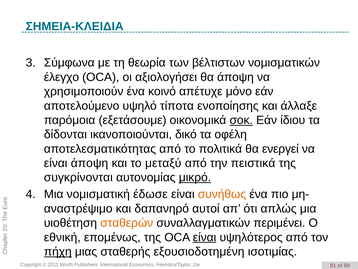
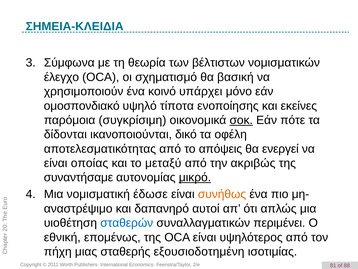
αξιολογήσει: αξιολογήσει -> σχηματισμό (166, 77)
θα άποψη: άποψη -> βασική (235, 77)
απέτυχε: απέτυχε -> υπάρχει (201, 91)
αποτελούμενο: αποτελούμενο -> ομοσπονδιακό (82, 106)
άλλαξε: άλλαξε -> εκείνες (299, 106)
εξετάσουμε: εξετάσουμε -> συγκρίσιμη (132, 120)
ίδιου: ίδιου -> πότε (293, 120)
πολιτικά: πολιτικά -> απόψεις (220, 149)
είναι άποψη: άποψη -> οποίας (90, 163)
πειστικά: πειστικά -> ακριβώς (253, 163)
συγκρίνονται: συγκρίνονται -> συναντήσαμε (78, 177)
σταθερών colour: orange -> blue (127, 223)
είναι underline: present -> none (205, 237)
πήχη underline: present -> none (58, 251)
